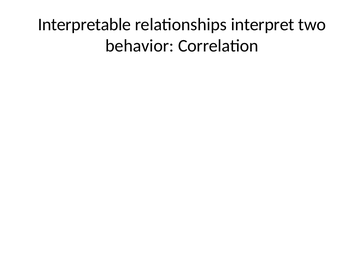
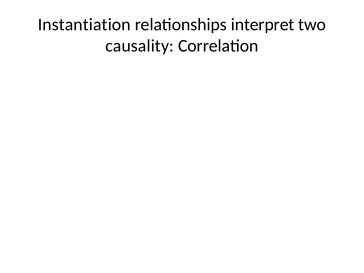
Interpretable: Interpretable -> Instantiation (84, 25)
behavior: behavior -> causality (140, 46)
